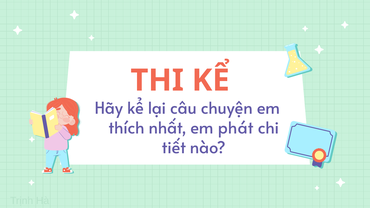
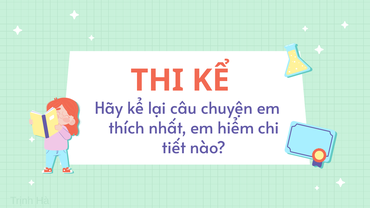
phát: phát -> hiểm (236, 128)
